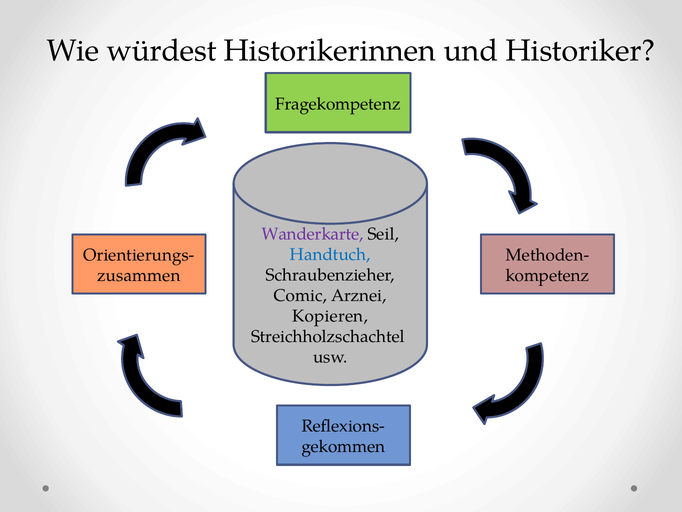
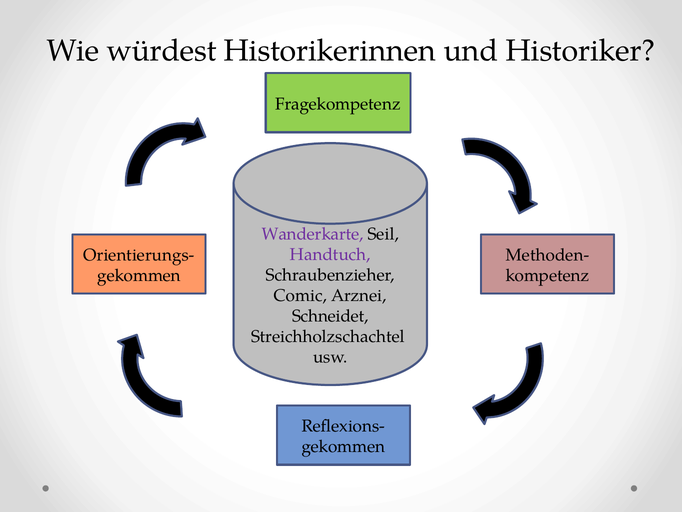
Handtuch colour: blue -> purple (330, 254)
zusammen: zusammen -> gekommen (139, 275)
Kopieren: Kopieren -> Schneidet (330, 316)
